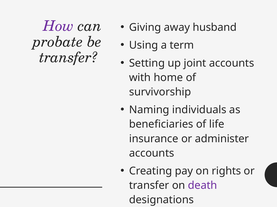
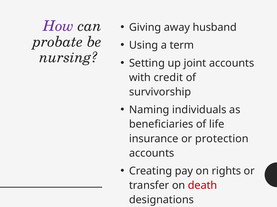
transfer: transfer -> nursing (69, 58)
home: home -> credit (168, 78)
administer: administer -> protection (222, 139)
death colour: purple -> red (203, 186)
